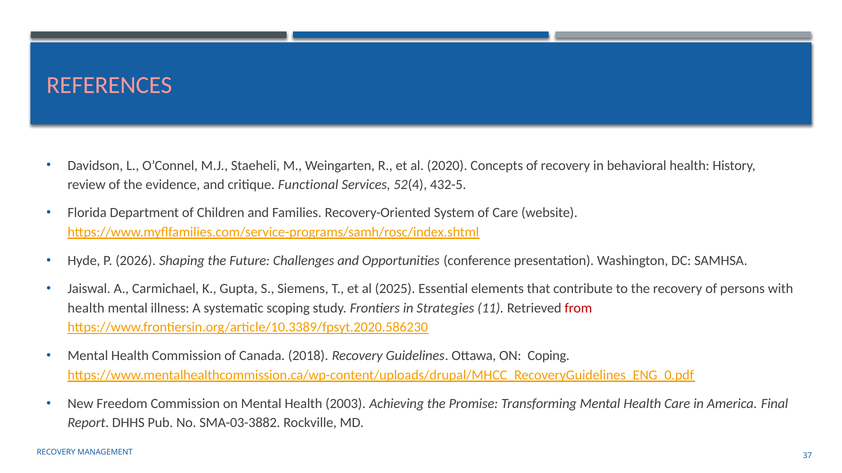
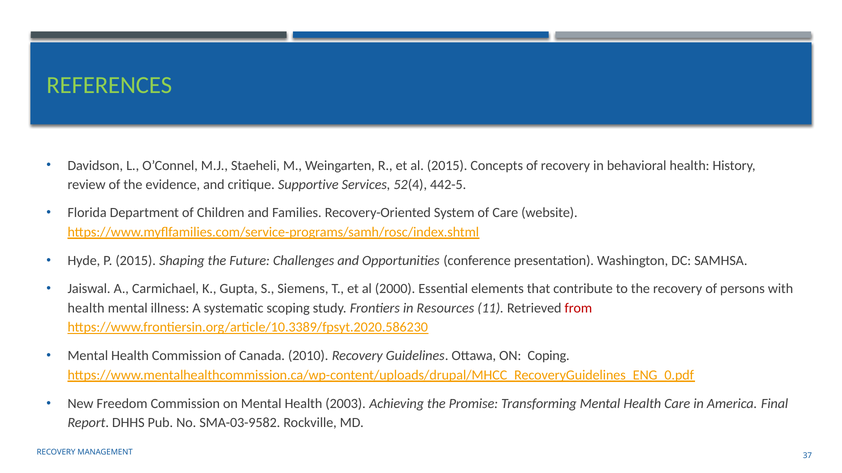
REFERENCES colour: pink -> light green (109, 85)
al 2020: 2020 -> 2015 (447, 166)
Functional: Functional -> Supportive (308, 185)
432-5: 432-5 -> 442-5 (448, 185)
P 2026: 2026 -> 2015 (136, 261)
2025: 2025 -> 2000 (395, 289)
Strategies: Strategies -> Resources (445, 308)
2018: 2018 -> 2010 (308, 356)
SMA-03-3882: SMA-03-3882 -> SMA-03-9582 (240, 423)
